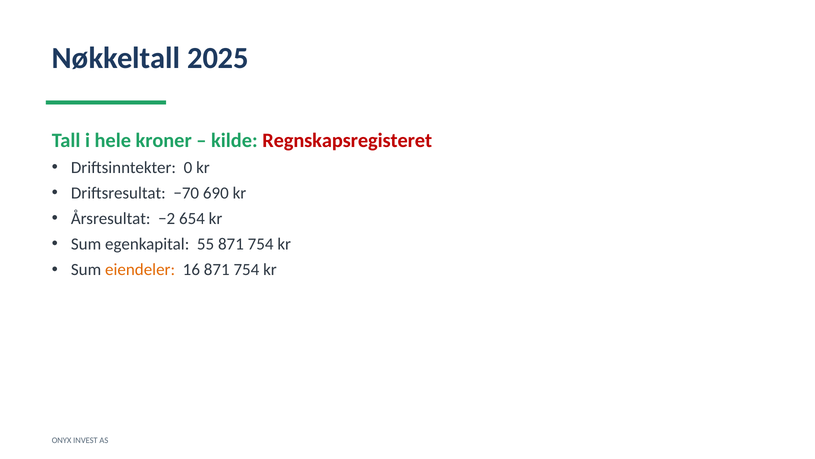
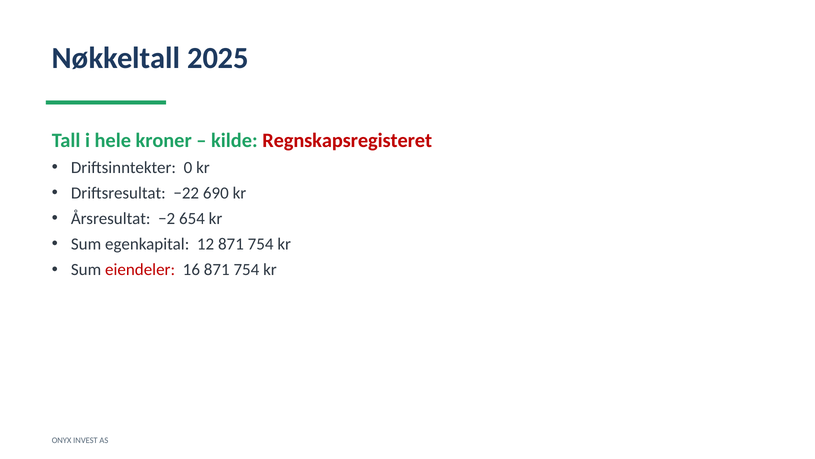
−70: −70 -> −22 (186, 193)
55: 55 -> 12 (206, 244)
eiendeler colour: orange -> red (140, 270)
